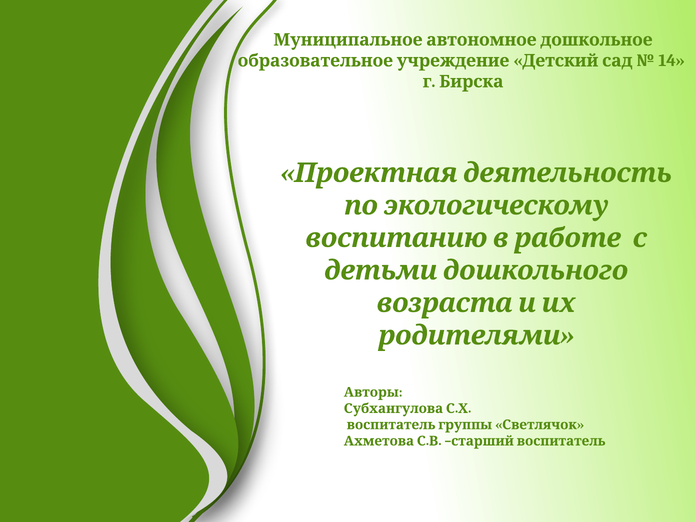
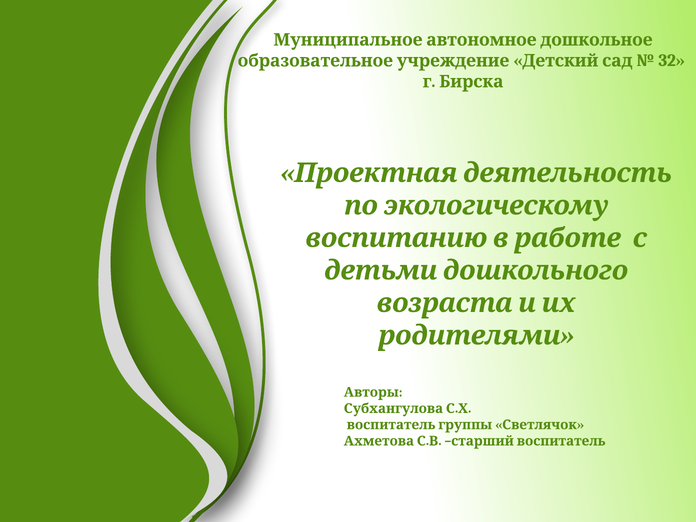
14: 14 -> 32 (672, 61)
